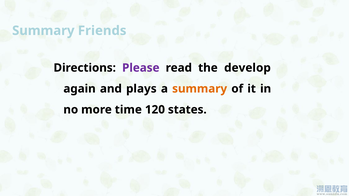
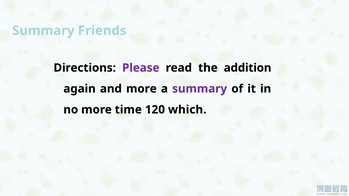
develop: develop -> addition (248, 68)
and plays: plays -> more (141, 89)
summary colour: orange -> purple (200, 89)
states: states -> which (187, 110)
